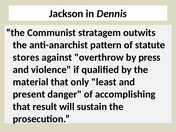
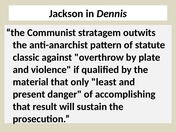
stores: stores -> classic (26, 57)
press: press -> plate (149, 57)
